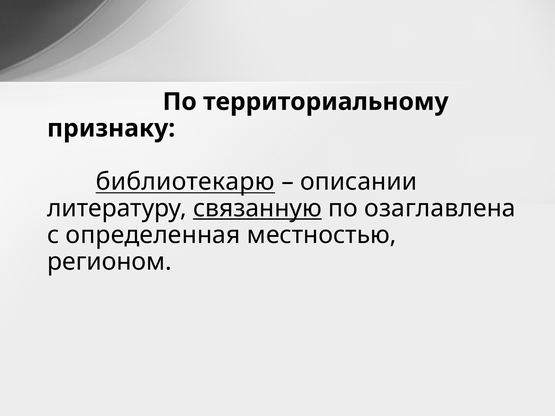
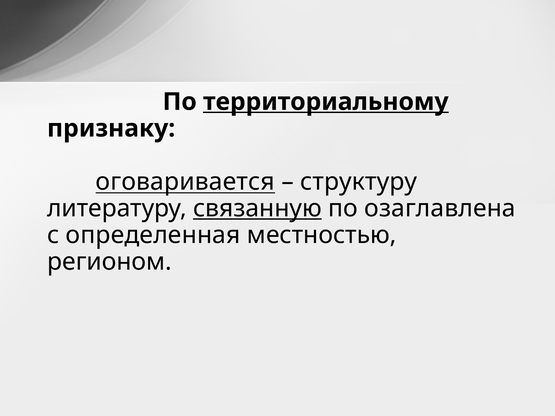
территориальному underline: none -> present (326, 102)
библиотекарю: библиотекарю -> оговаривается (185, 182)
описании: описании -> структуру (359, 182)
